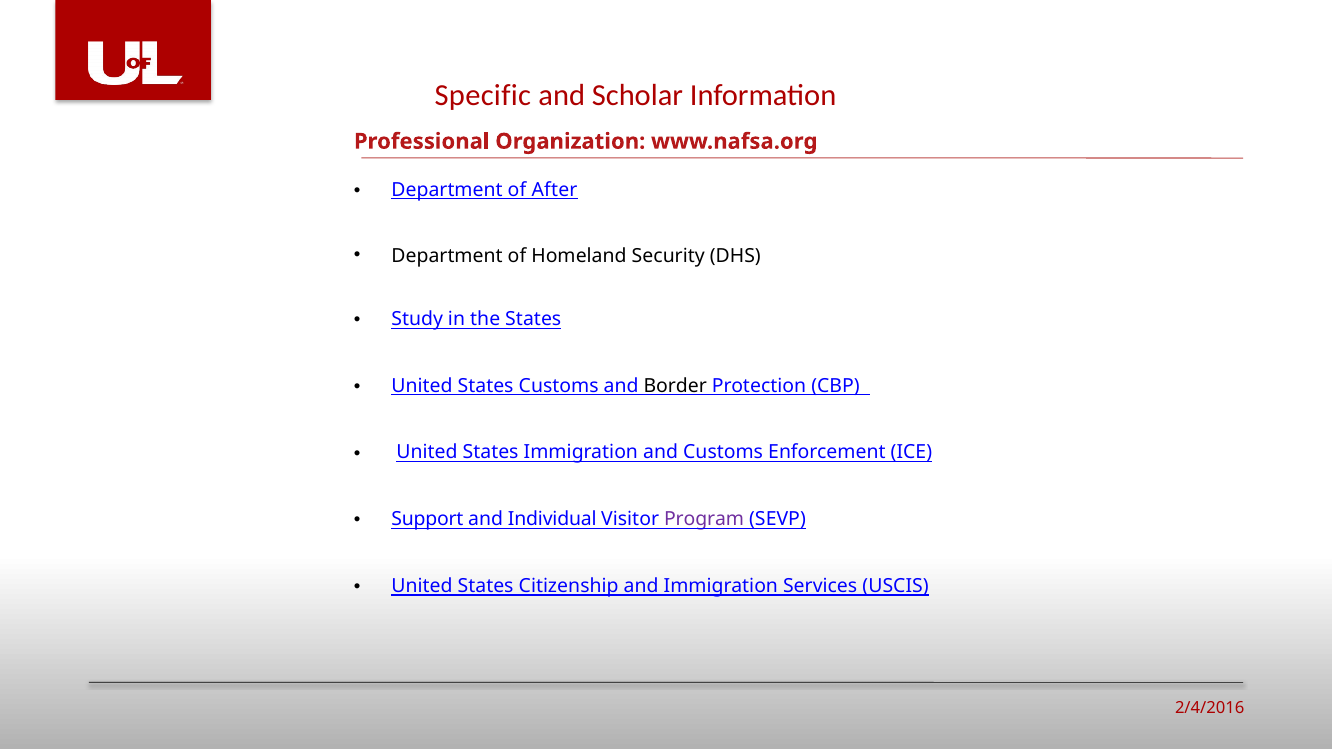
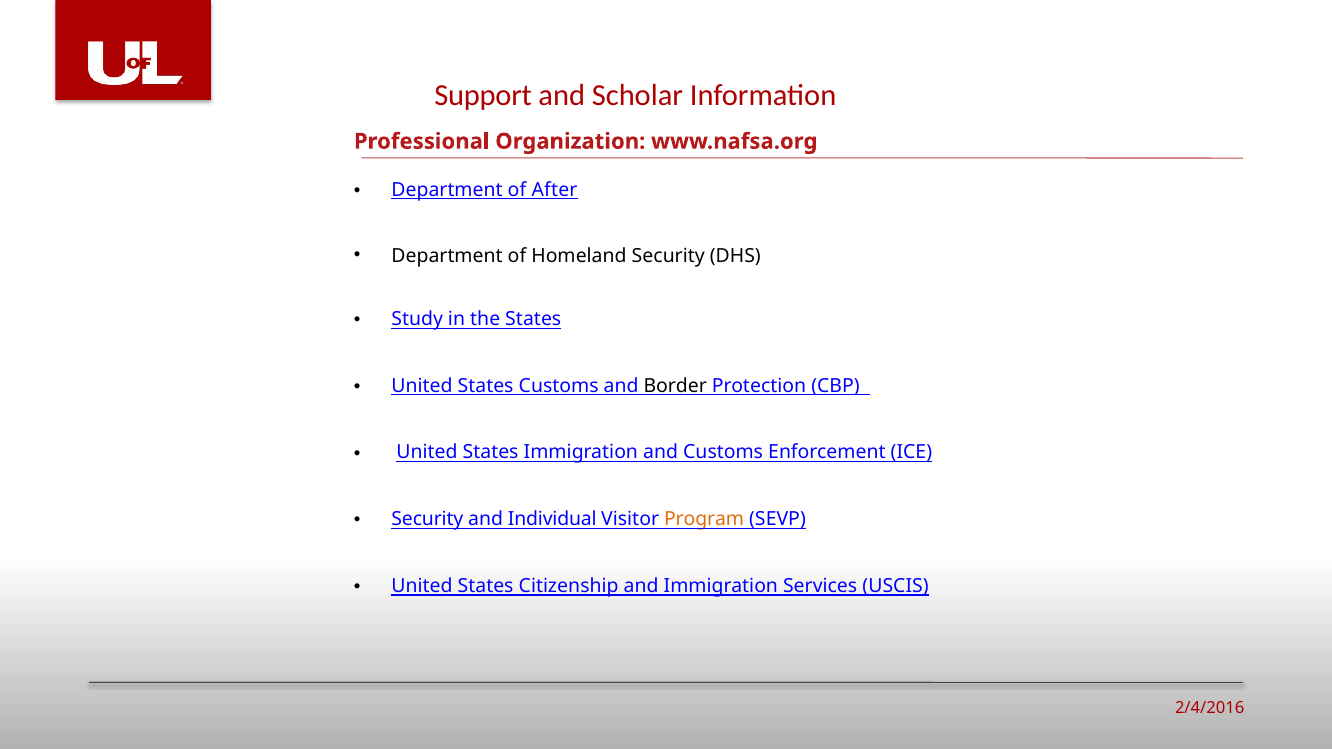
Specific: Specific -> Support (483, 95)
Support: Support -> Security (427, 519)
Program colour: purple -> orange (704, 519)
